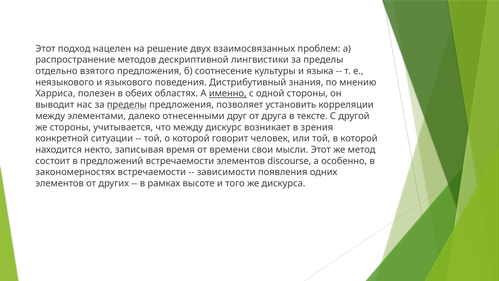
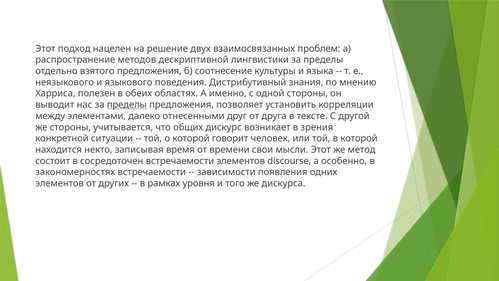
именно underline: present -> none (228, 93)
что между: между -> общих (188, 127)
предложений: предложений -> сосредоточен (112, 161)
высоте: высоте -> уровня (199, 183)
